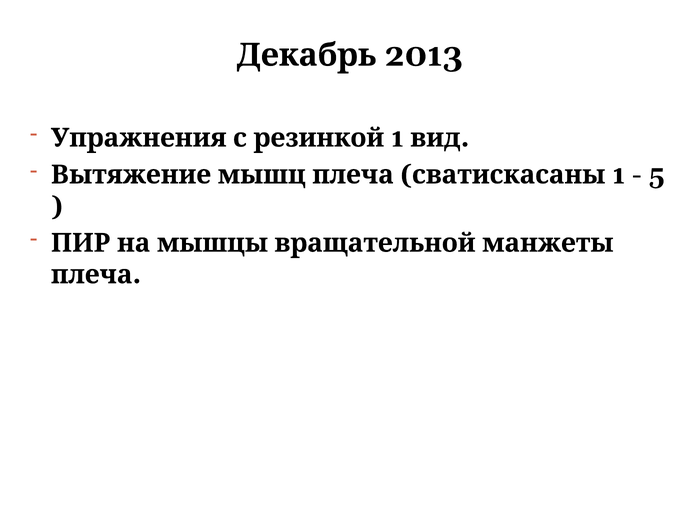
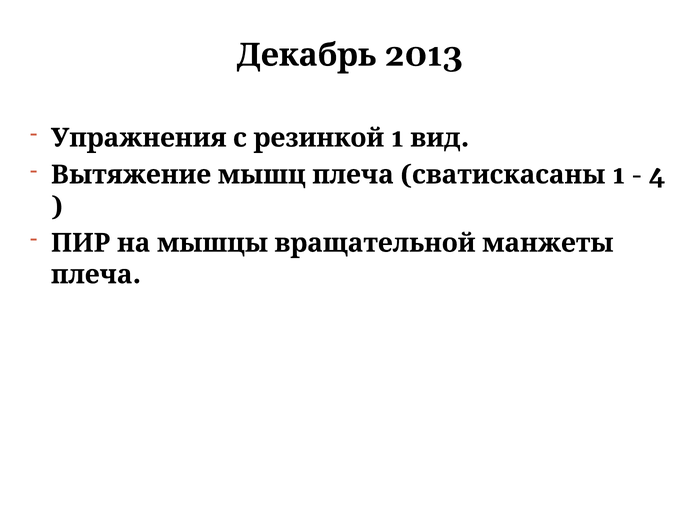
5: 5 -> 4 (657, 175)
